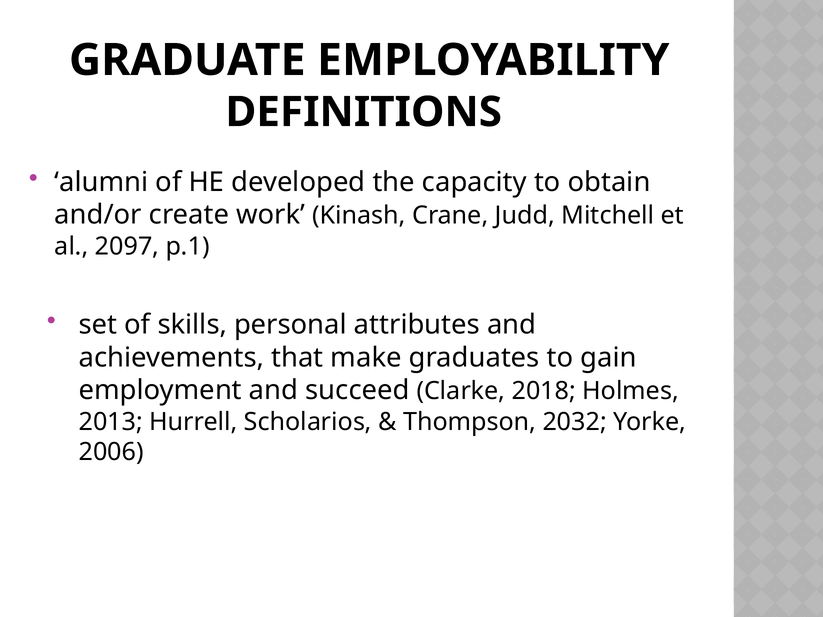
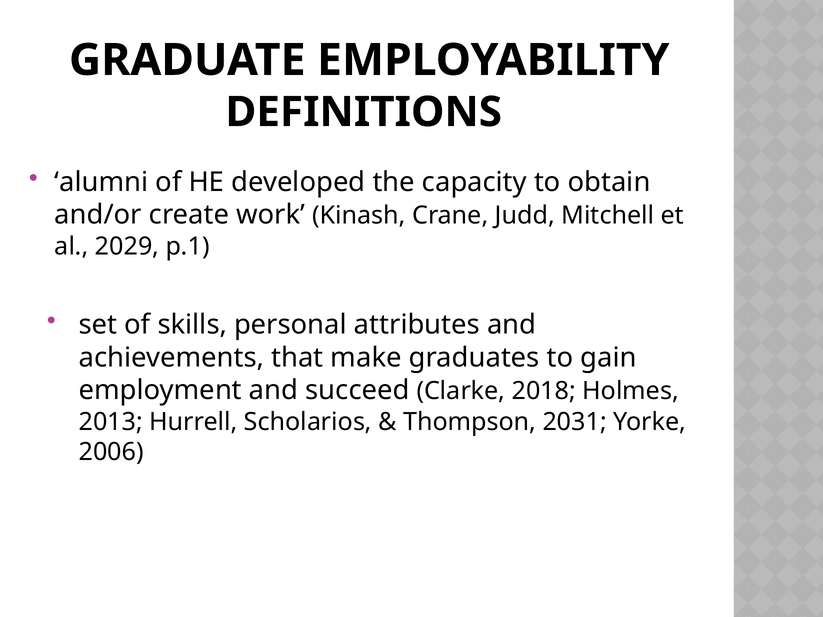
2097: 2097 -> 2029 (127, 246)
2032: 2032 -> 2031 (575, 422)
